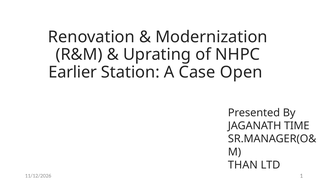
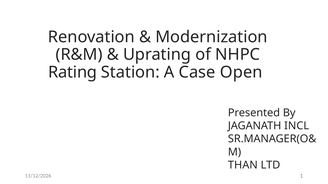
Earlier: Earlier -> Rating (73, 72)
TIME: TIME -> INCL (297, 126)
